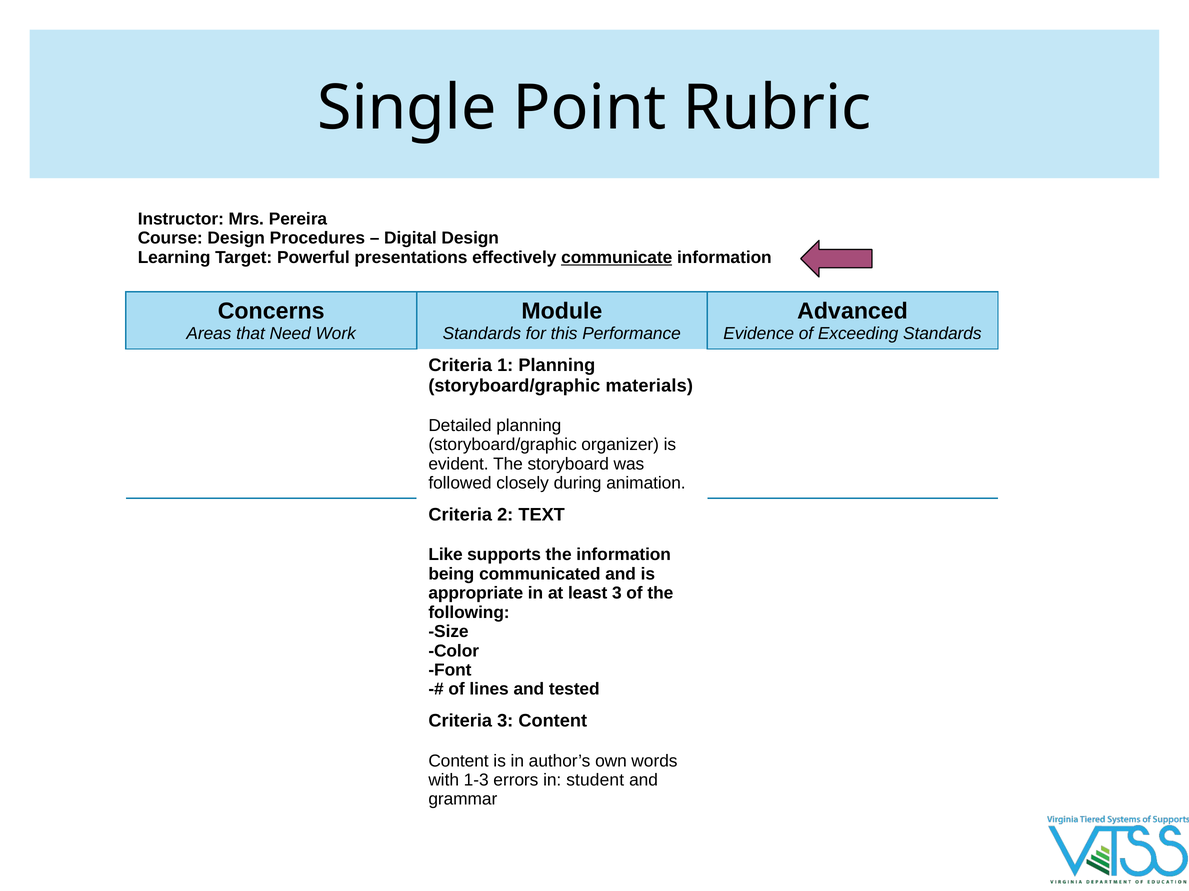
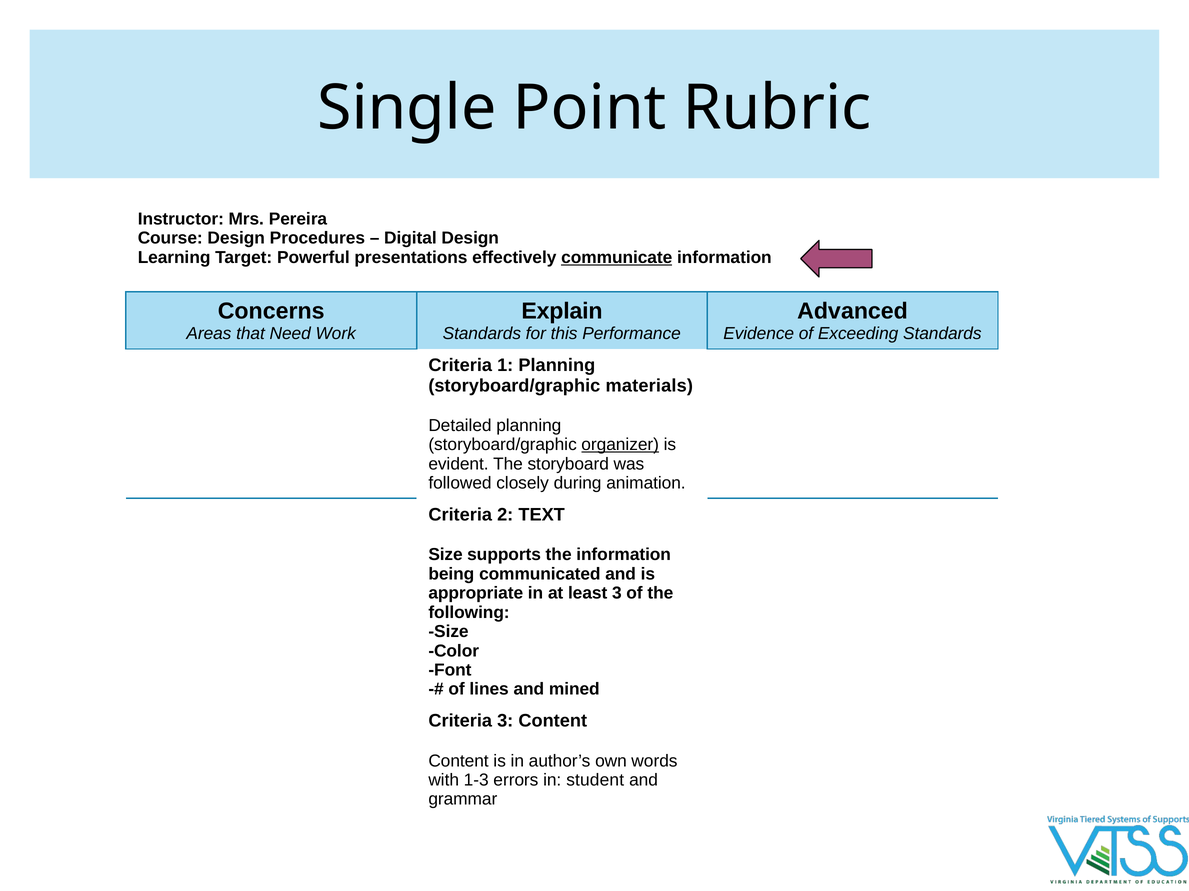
Module: Module -> Explain (562, 311)
organizer underline: none -> present (620, 445)
Like: Like -> Size (446, 555)
tested: tested -> mined (574, 690)
